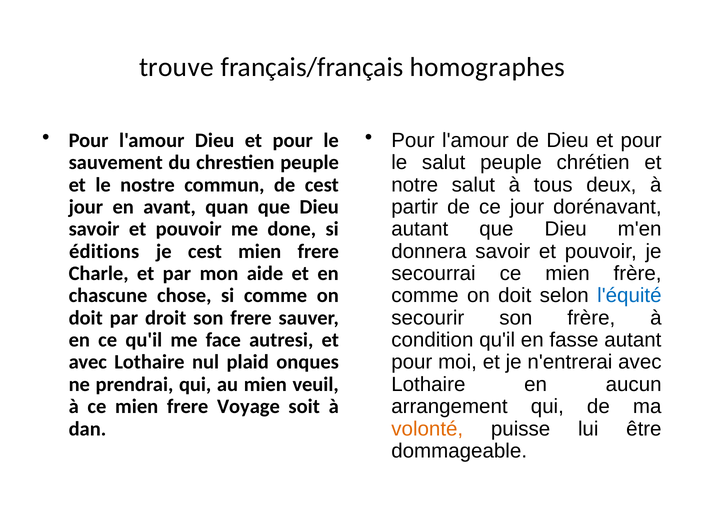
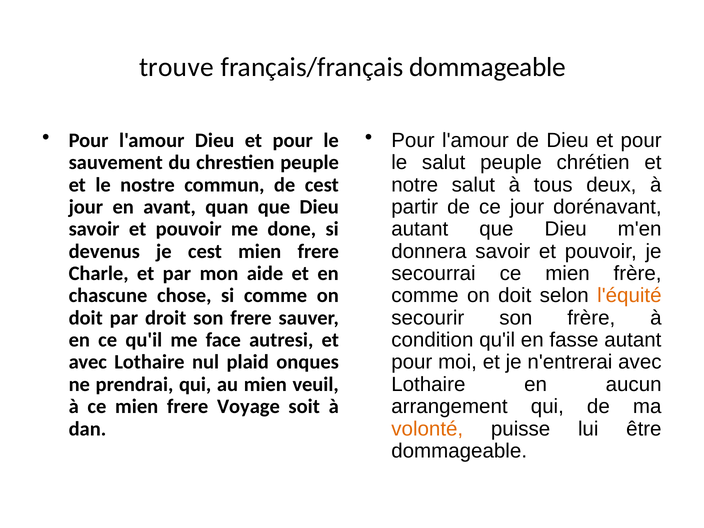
français/français homographes: homographes -> dommageable (488, 67)
éditions: éditions -> devenus (104, 251)
l'équité colour: blue -> orange (629, 296)
